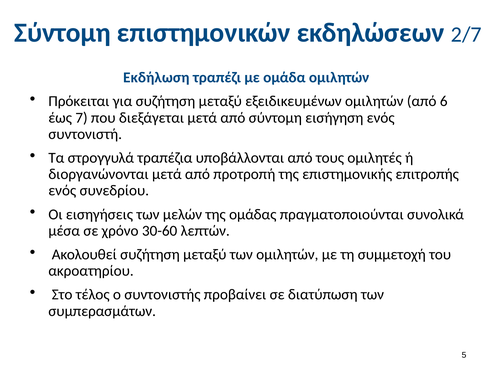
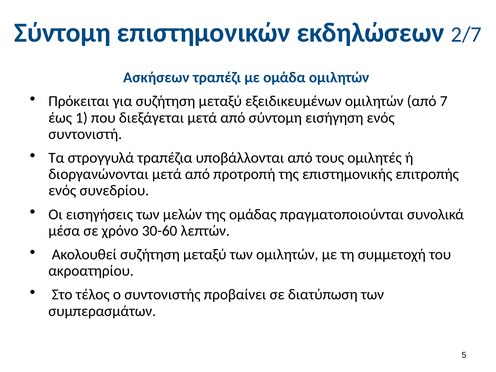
Εκδήλωση: Εκδήλωση -> Ασκήσεων (156, 78)
6: 6 -> 7 (444, 101)
7: 7 -> 1 (82, 118)
